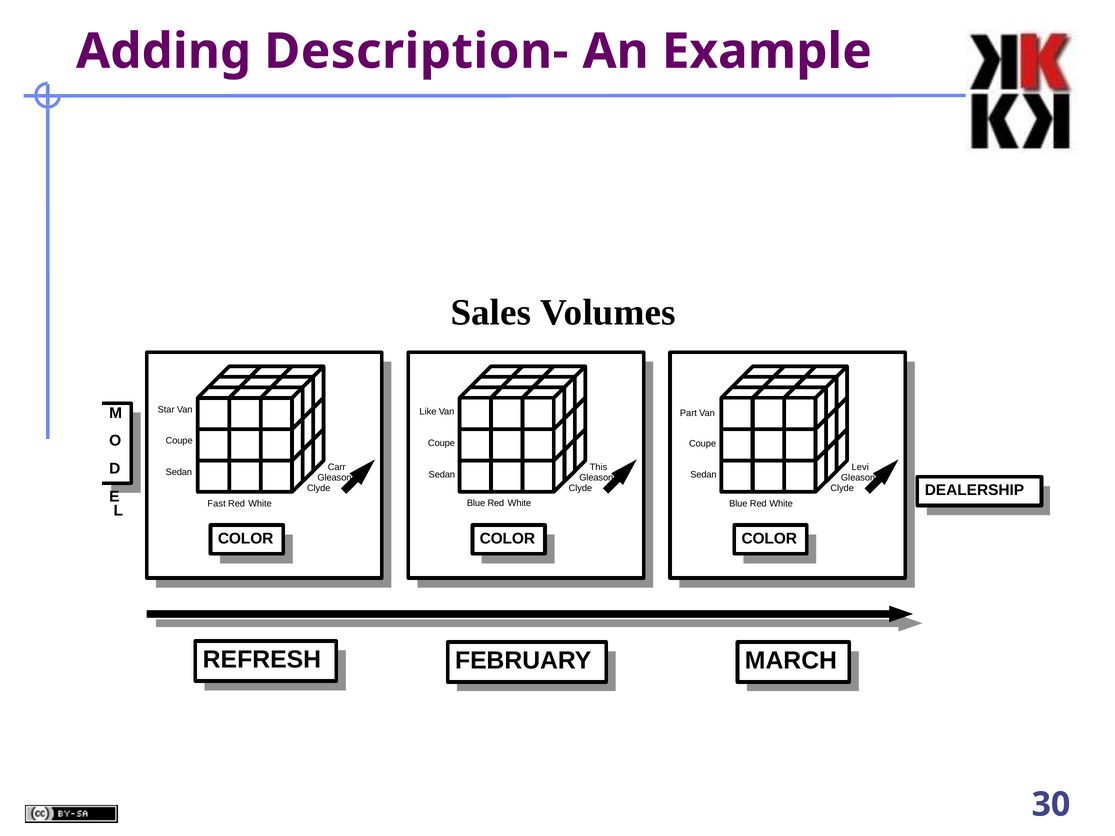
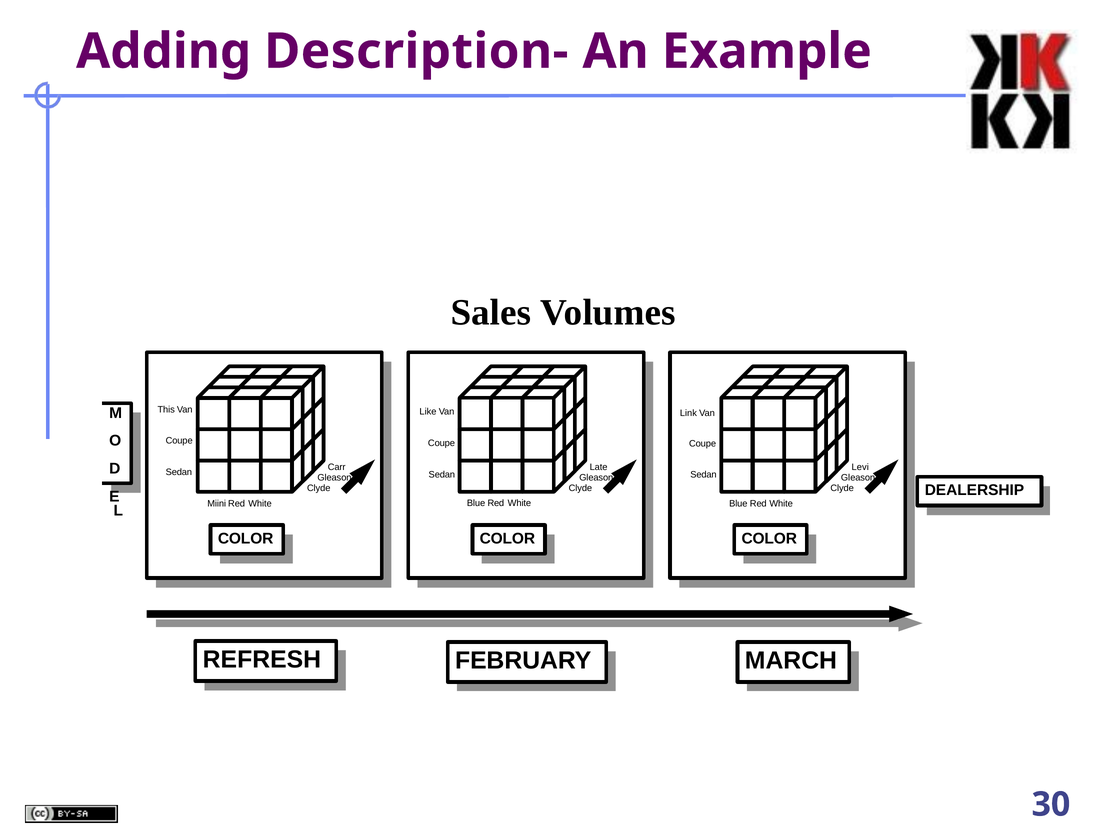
Star: Star -> This (166, 410)
Part: Part -> Link (688, 413)
This: This -> Late (599, 468)
Fast: Fast -> Miini (217, 504)
